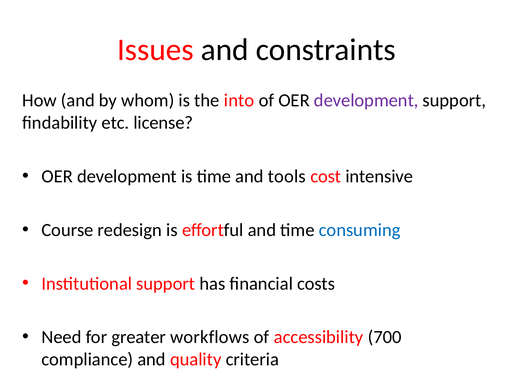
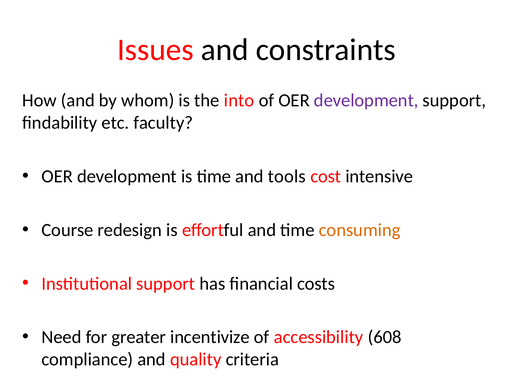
license: license -> faculty (163, 123)
consuming colour: blue -> orange (360, 230)
workflows: workflows -> incentivize (210, 337)
700: 700 -> 608 (385, 337)
